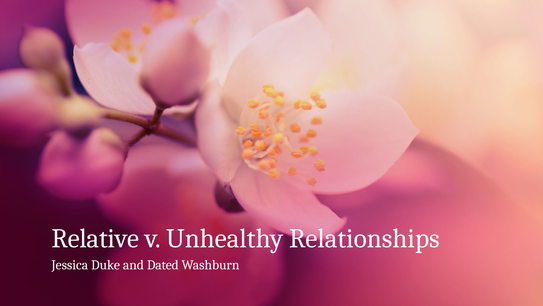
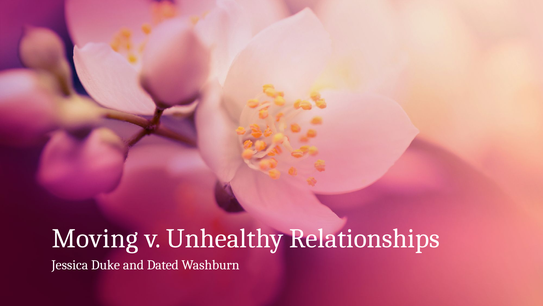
Relative: Relative -> Moving (95, 238)
